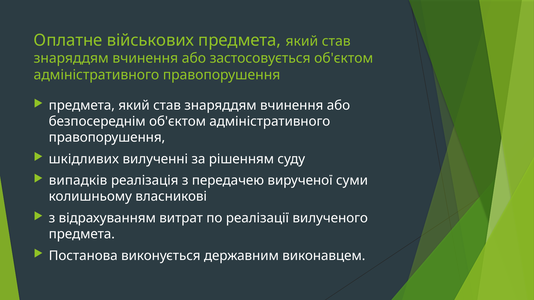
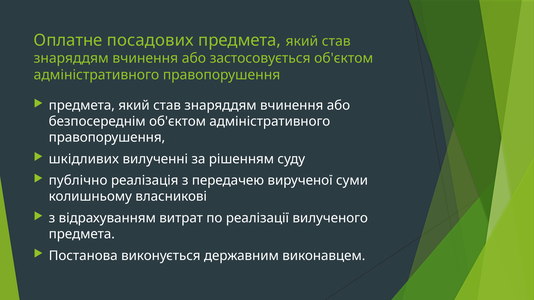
військових: військових -> посадових (150, 40)
випадків: випадків -> публічно (78, 181)
